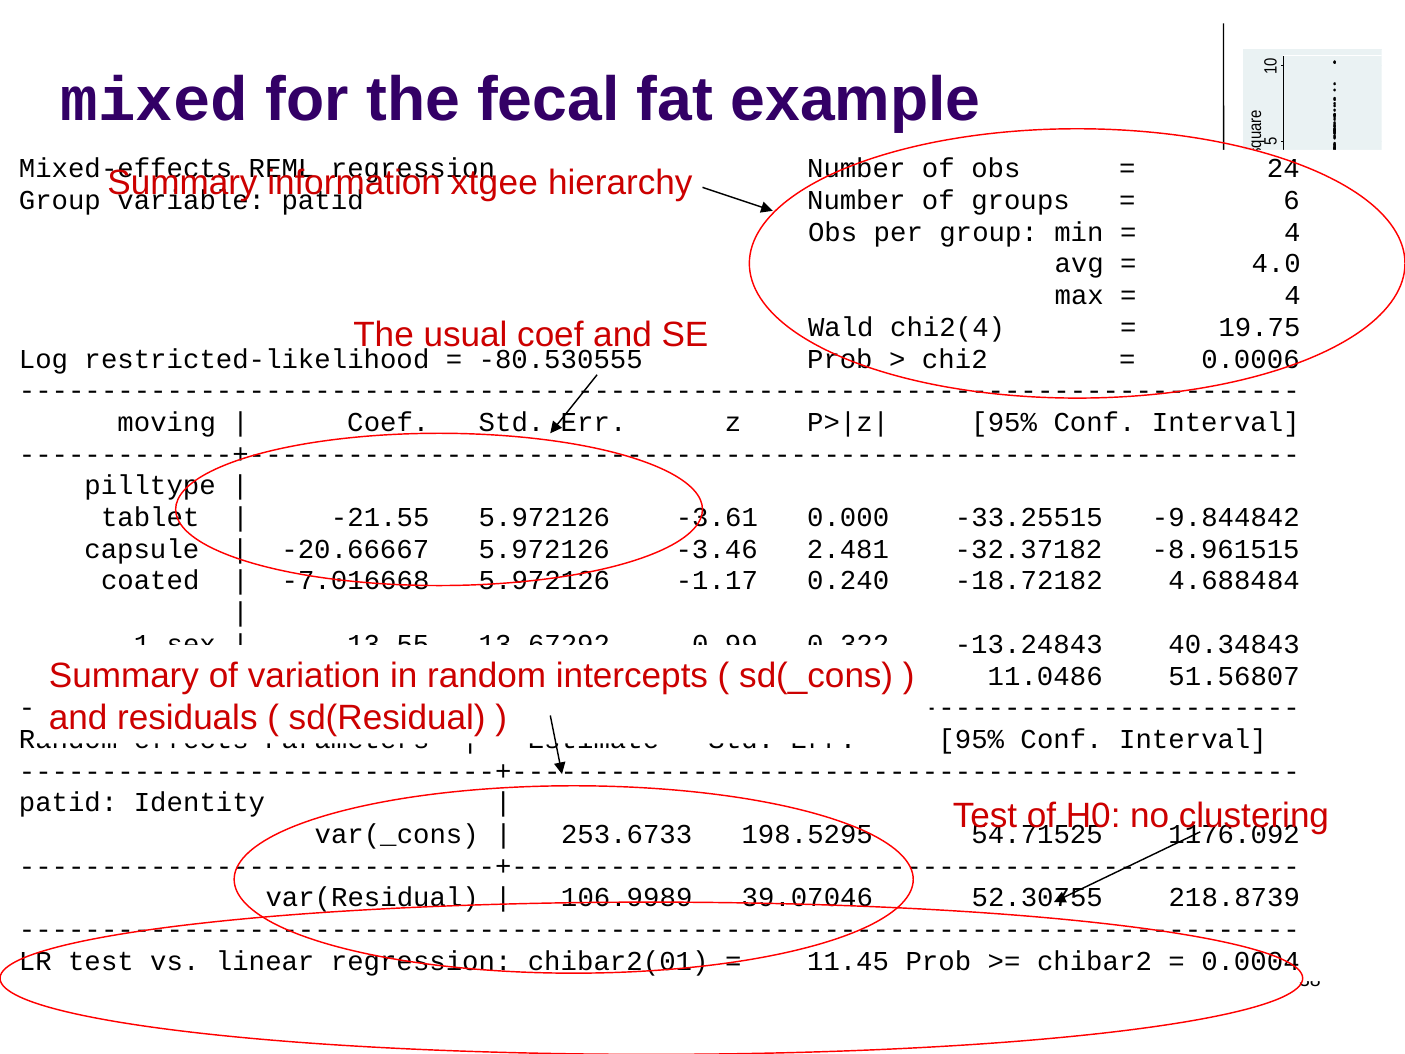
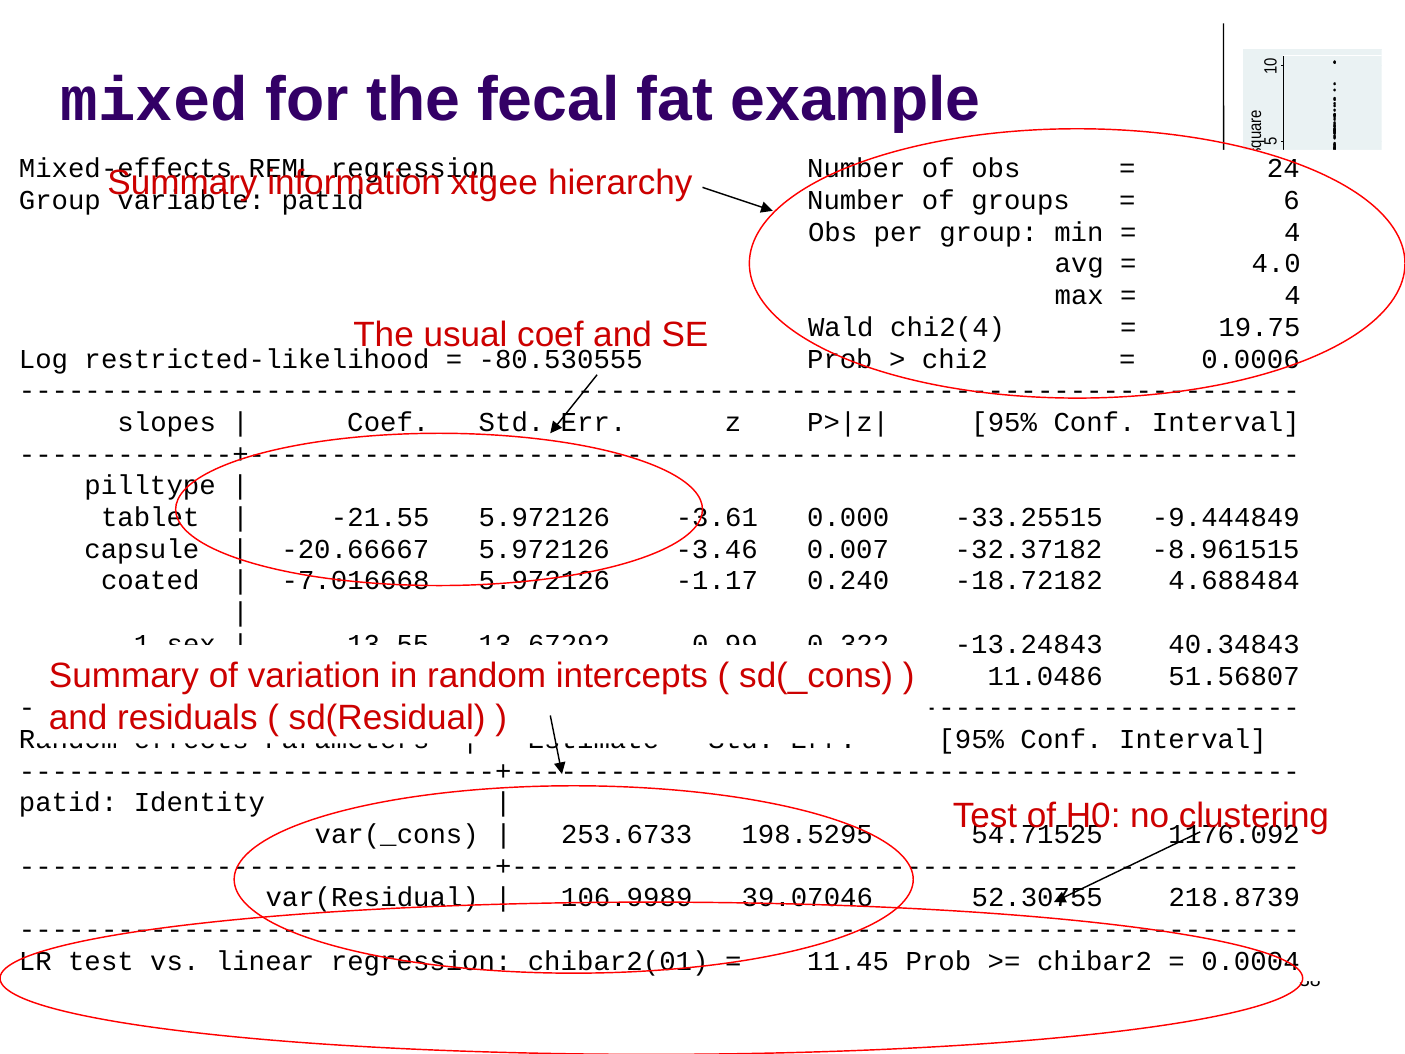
moving: moving -> slopes (167, 422)
-9.844842: -9.844842 -> -9.444849 (1226, 517)
2.481: 2.481 -> 0.007 (848, 549)
